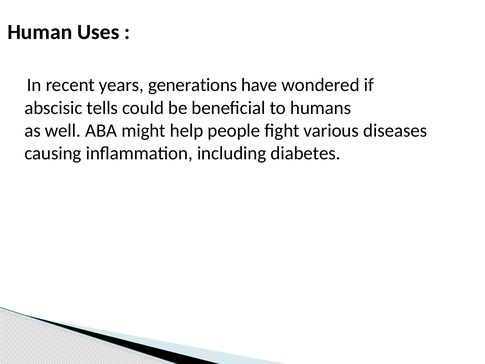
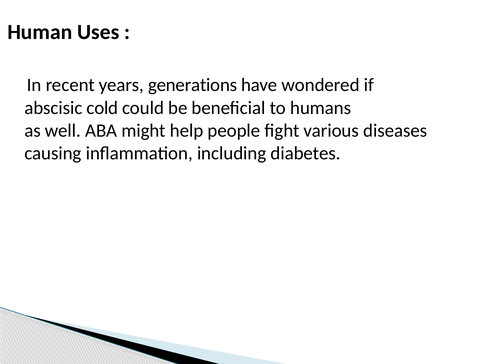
tells: tells -> cold (102, 108)
